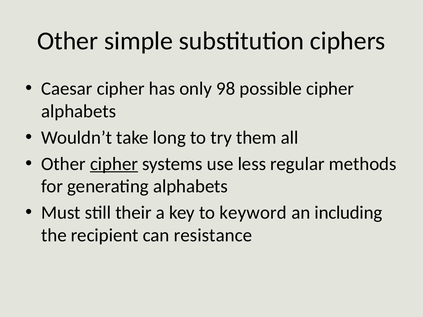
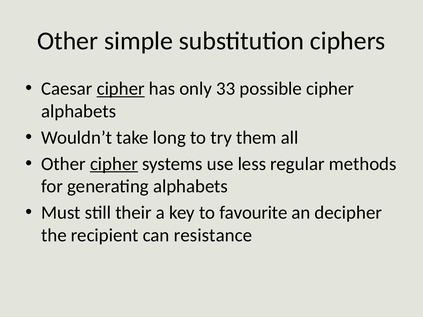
cipher underline: none -> present (121, 89)
98: 98 -> 33 (226, 89)
keyword: keyword -> favourite (253, 213)
including: including -> decipher (348, 213)
